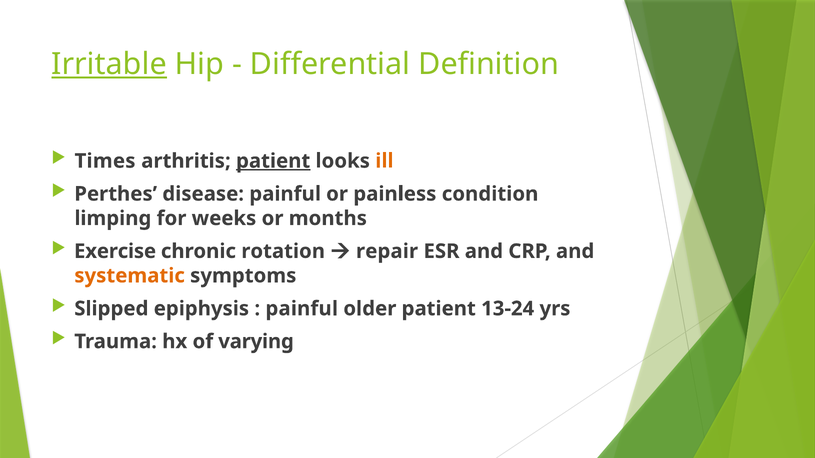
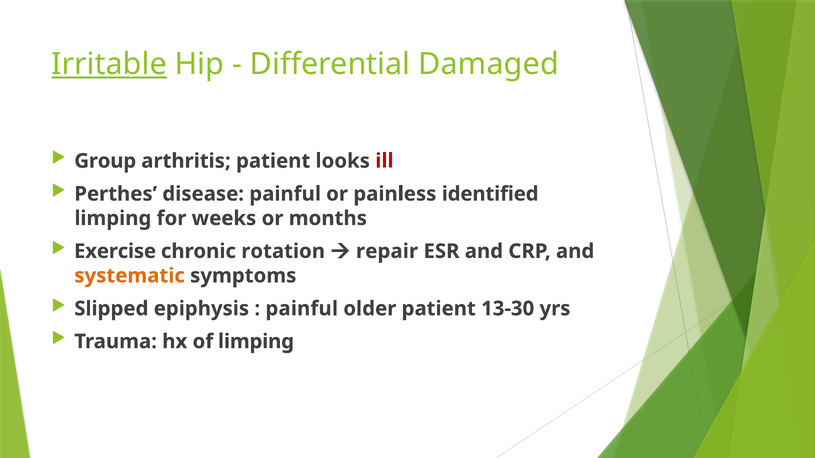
Definition: Definition -> Damaged (489, 64)
Times: Times -> Group (105, 161)
patient underline: present -> none (273, 161)
ill colour: orange -> red (384, 161)
condition: condition -> identified (490, 194)
13-24: 13-24 -> 13-30 (508, 309)
of varying: varying -> limping (256, 342)
